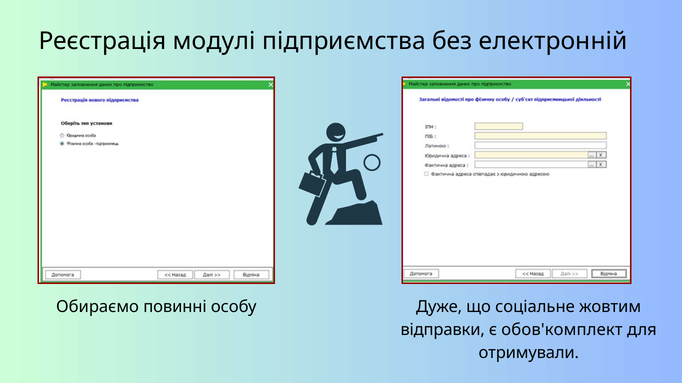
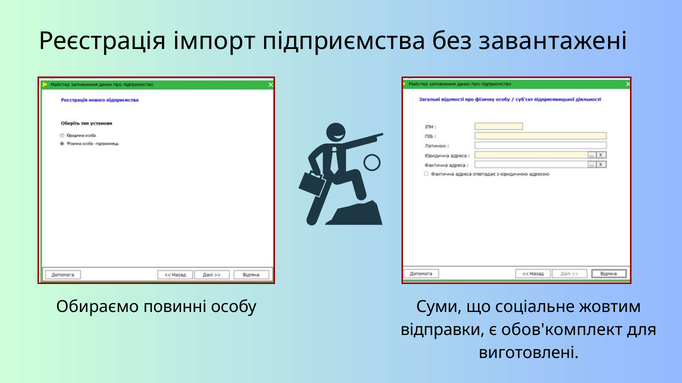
модулі: модулі -> імпорт (214, 41)
електронній: електронній -> завантажені (553, 41)
Дуже: Дуже -> Суми (439, 307)
отримували: отримували -> виготовлені (529, 354)
